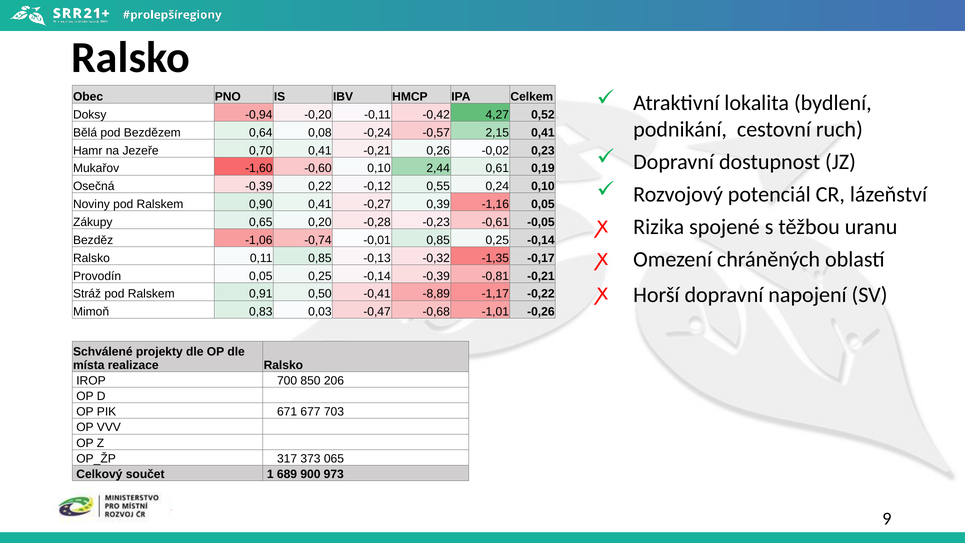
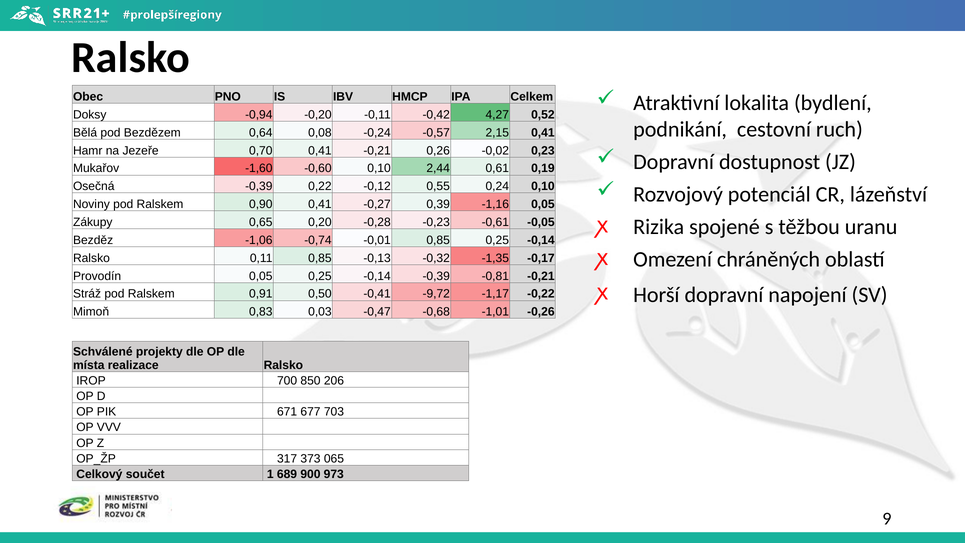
-8,89: -8,89 -> -9,72 (436, 294)
